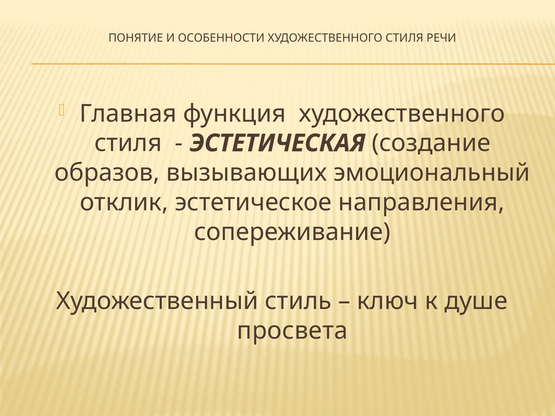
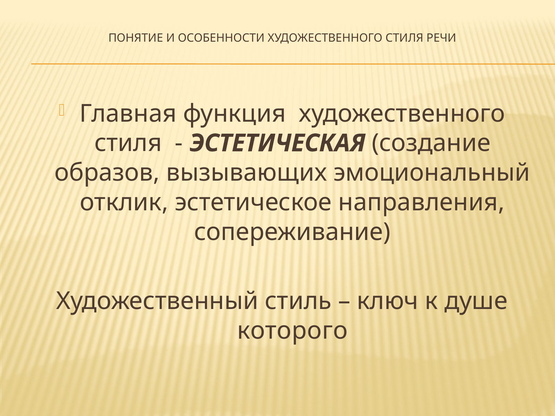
просвета: просвета -> которого (292, 331)
